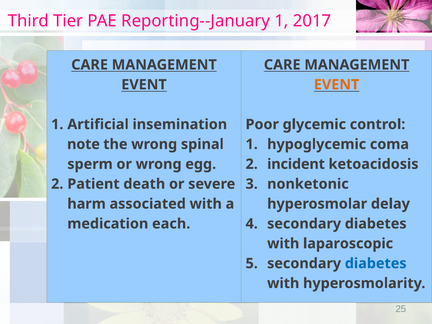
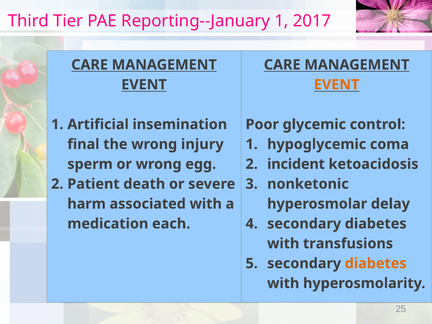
note: note -> final (83, 144)
spinal: spinal -> injury (202, 144)
laparoscopic: laparoscopic -> transfusions (348, 244)
diabetes colour: blue -> orange (376, 263)
